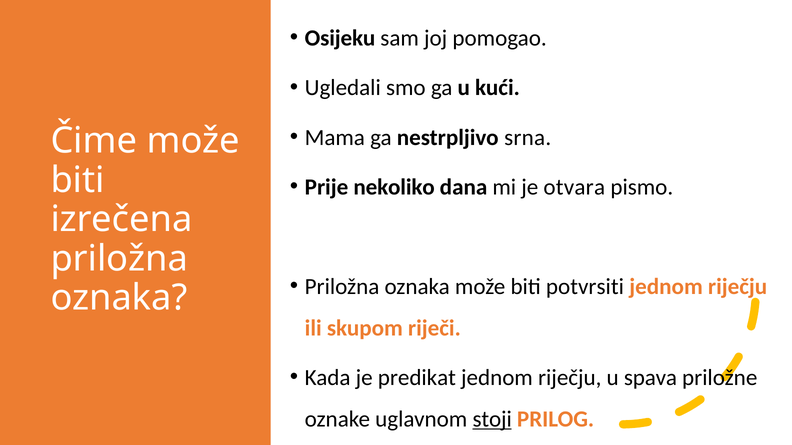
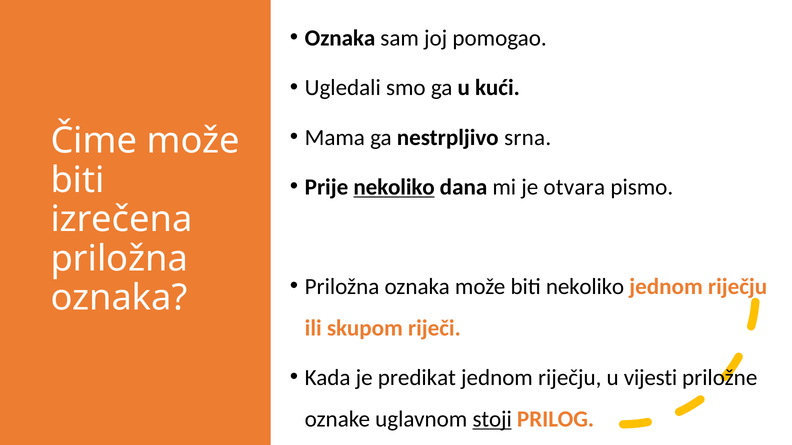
Osijeku: Osijeku -> Oznaka (340, 38)
nekoliko underline: none -> present (394, 187)
biti potvrsiti: potvrsiti -> nekoliko (585, 287)
spava: spava -> vijesti (651, 378)
